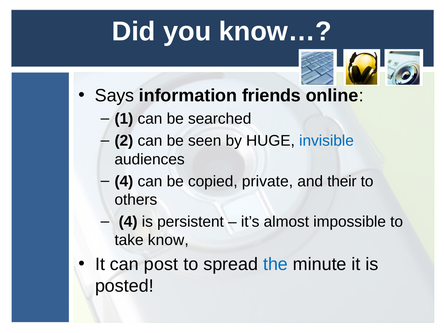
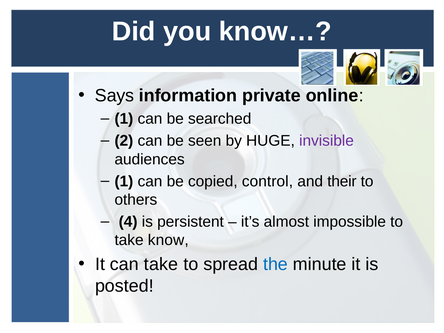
friends: friends -> private (271, 96)
invisible colour: blue -> purple (327, 141)
4: 4 -> 1 (124, 181)
private: private -> control (267, 181)
can post: post -> take (161, 264)
